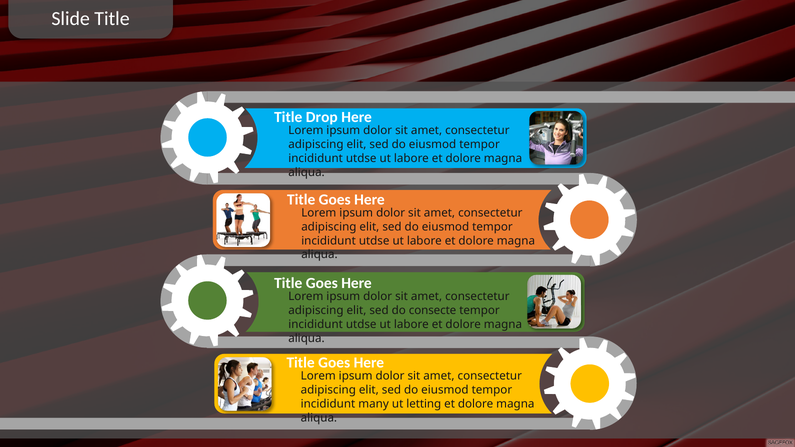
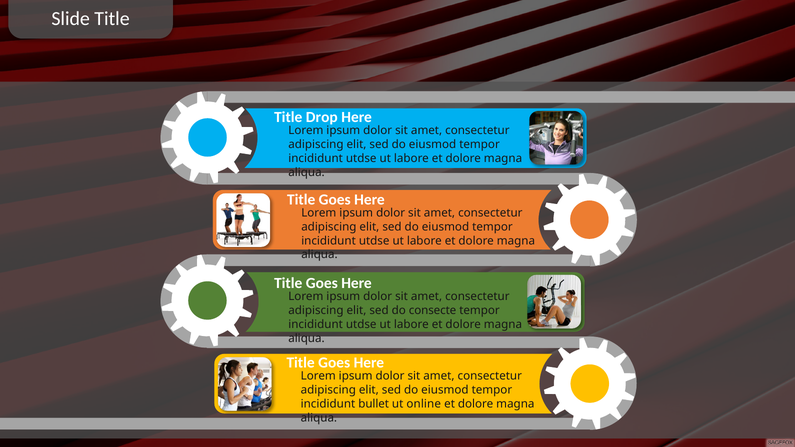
many: many -> bullet (374, 404)
letting: letting -> online (424, 404)
